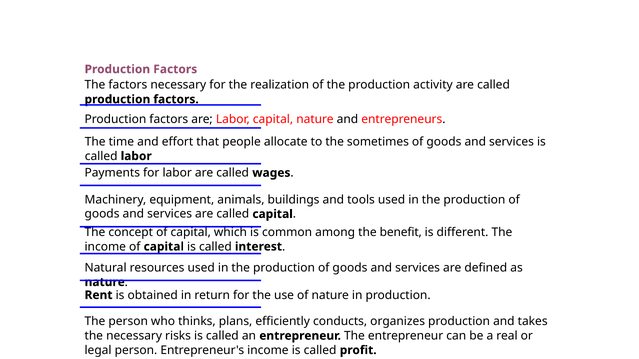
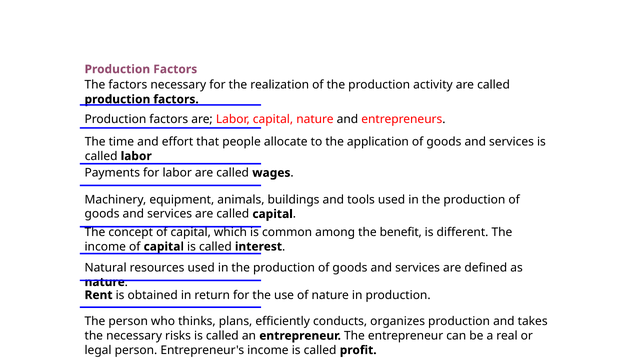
sometimes: sometimes -> application (378, 142)
